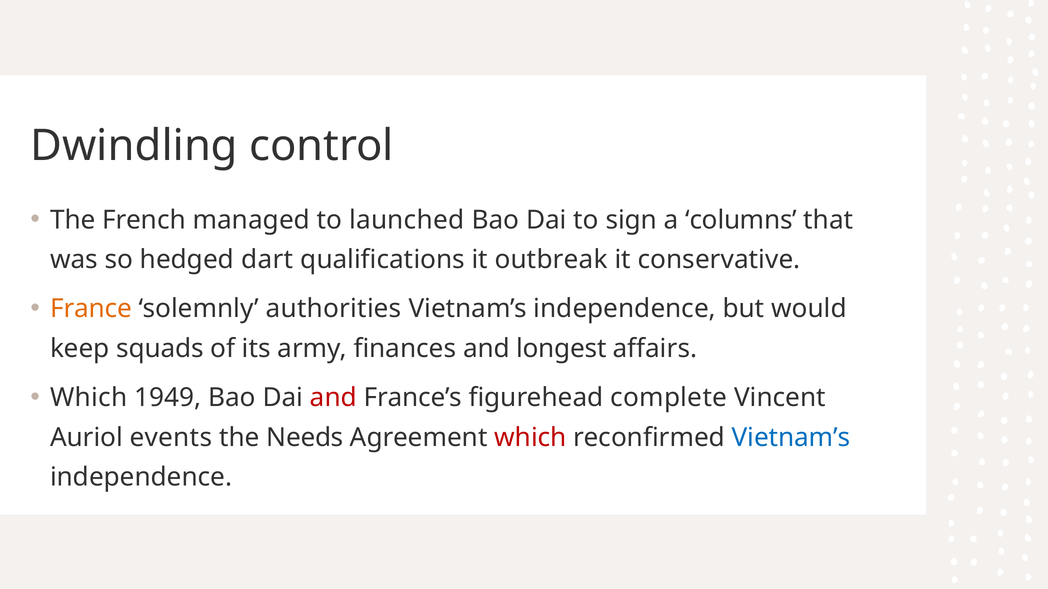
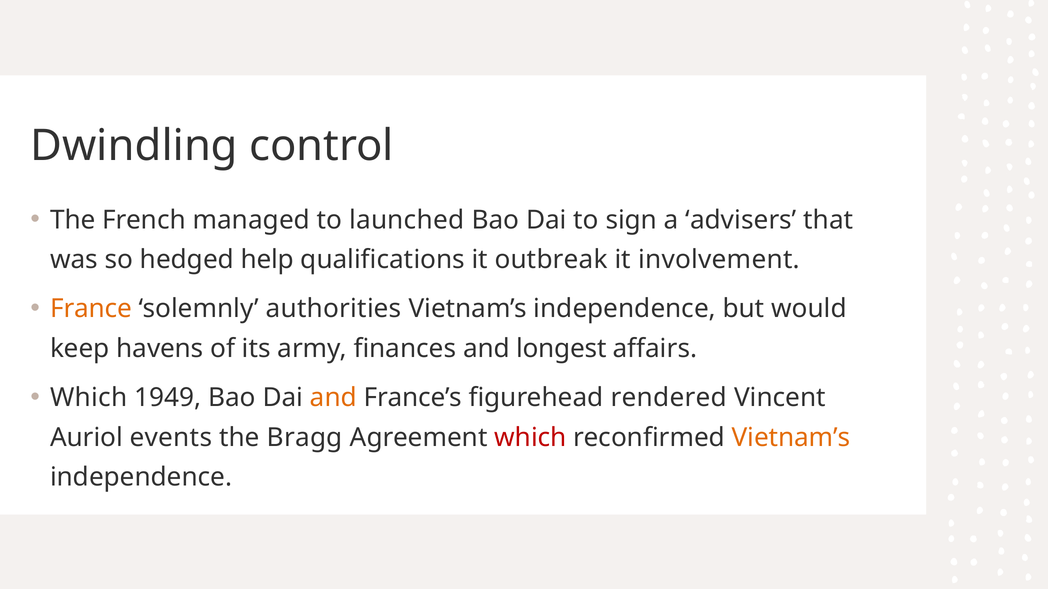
columns: columns -> advisers (741, 220)
dart: dart -> help (267, 260)
conservative: conservative -> involvement (719, 260)
squads: squads -> havens (160, 349)
and colour: red -> orange (333, 398)
complete: complete -> rendered (669, 398)
Needs: Needs -> Bragg (305, 438)
Vietnam’s colour: blue -> orange (791, 438)
